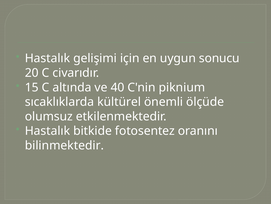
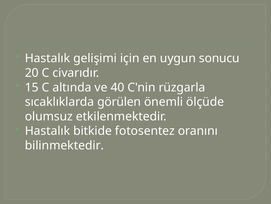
piknium: piknium -> rüzgarla (182, 87)
kültürel: kültürel -> görülen (119, 102)
